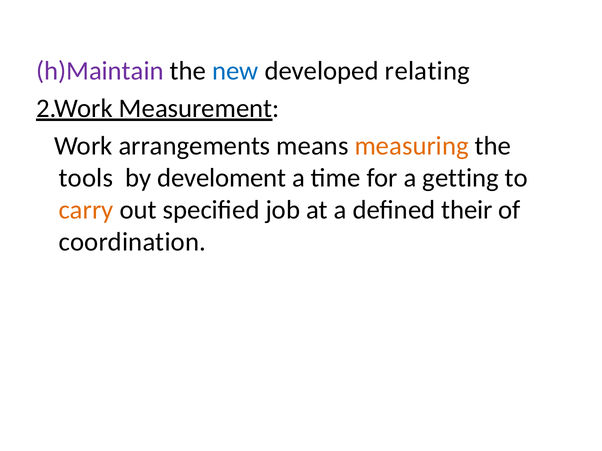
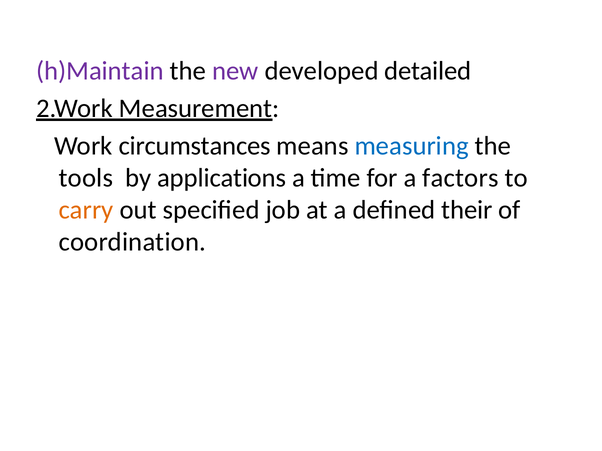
new colour: blue -> purple (235, 71)
relating: relating -> detailed (428, 71)
arrangements: arrangements -> circumstances (195, 146)
measuring colour: orange -> blue (412, 146)
develoment: develoment -> applications (222, 178)
getting: getting -> factors (461, 178)
